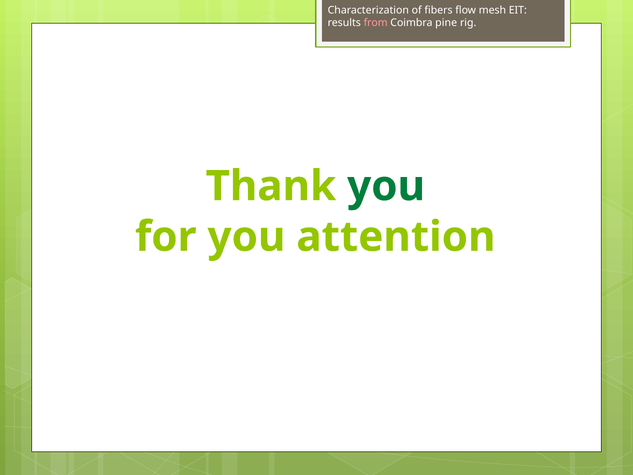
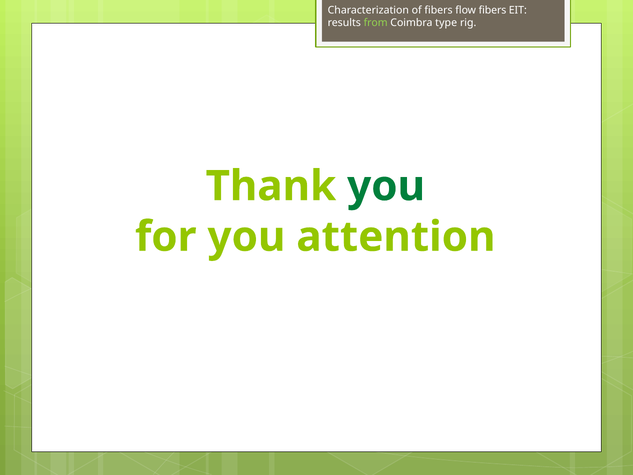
flow mesh: mesh -> fibers (492, 10)
from colour: pink -> light green (376, 23)
pine: pine -> type (446, 23)
